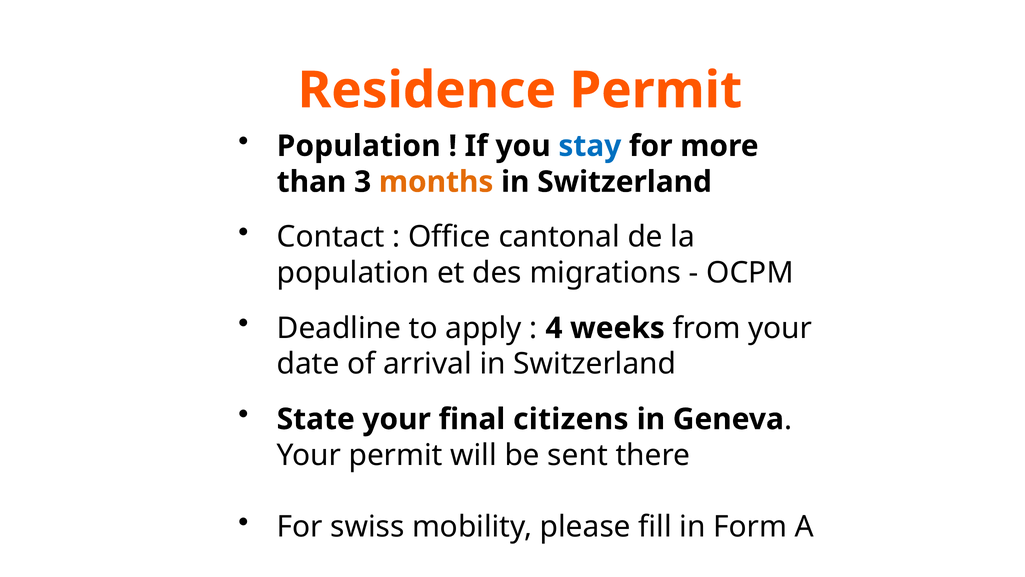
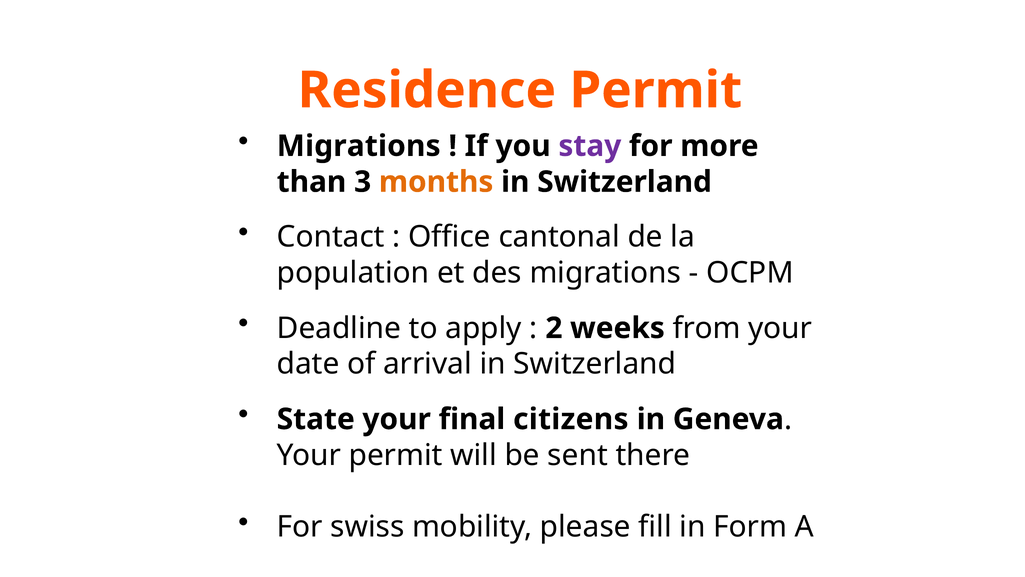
Population: Population -> Migrations (359, 146)
stay colour: blue -> purple (590, 146)
4: 4 -> 2 (554, 328)
